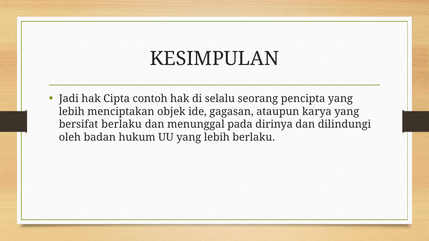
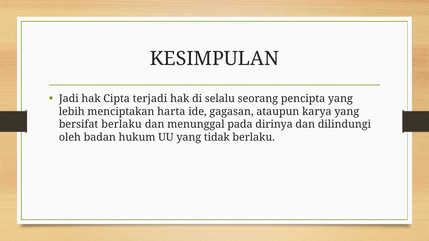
contoh: contoh -> terjadi (150, 99)
objek: objek -> harta (171, 112)
UU yang lebih: lebih -> tidak (217, 137)
